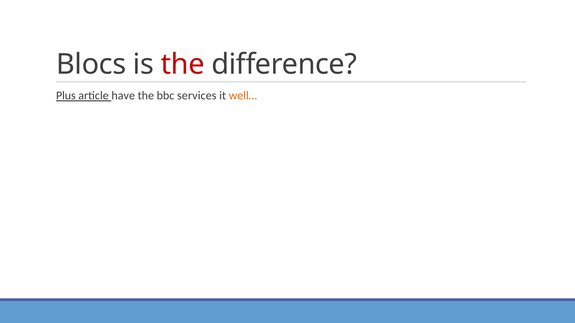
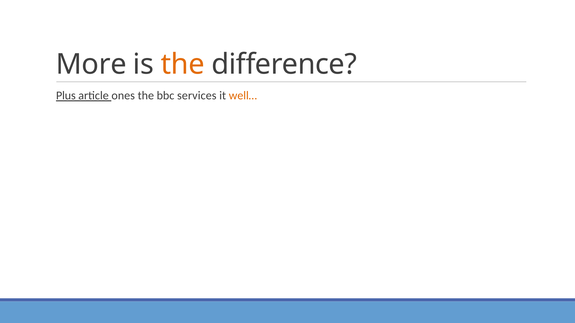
Blocs: Blocs -> More (91, 64)
the colour: red -> orange (183, 64)
have: have -> ones (123, 96)
